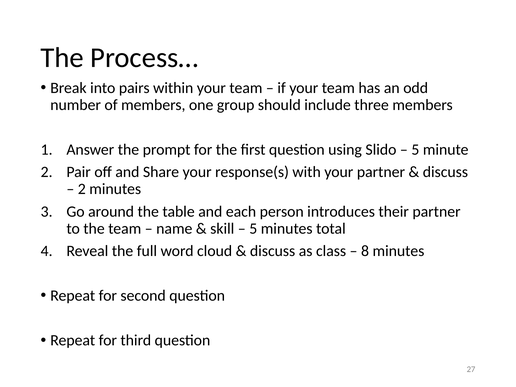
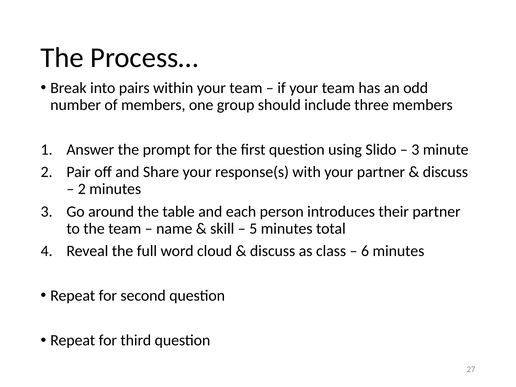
5: 5 -> 3 (415, 150)
8: 8 -> 6 (365, 251)
